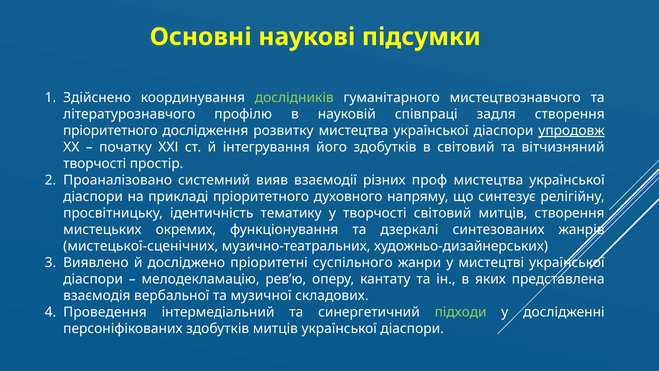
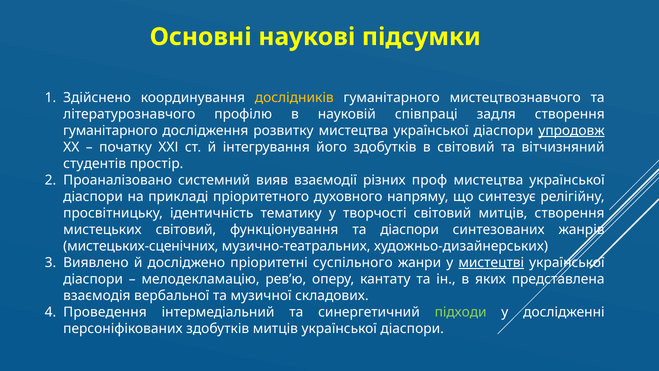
дослідників colour: light green -> yellow (294, 97)
пріоритетного: пріоритетного -> гуманітарного (110, 130)
творчості: творчості -> студентів (95, 163)
мистецьких окремих: окремих -> світовий (186, 229)
та дзеркалі: дзеркалі -> діаспори (410, 229)
мистецької-сценічних: мистецької-сценічних -> мистецьких-сценічних (141, 246)
мистецтві underline: none -> present (491, 262)
